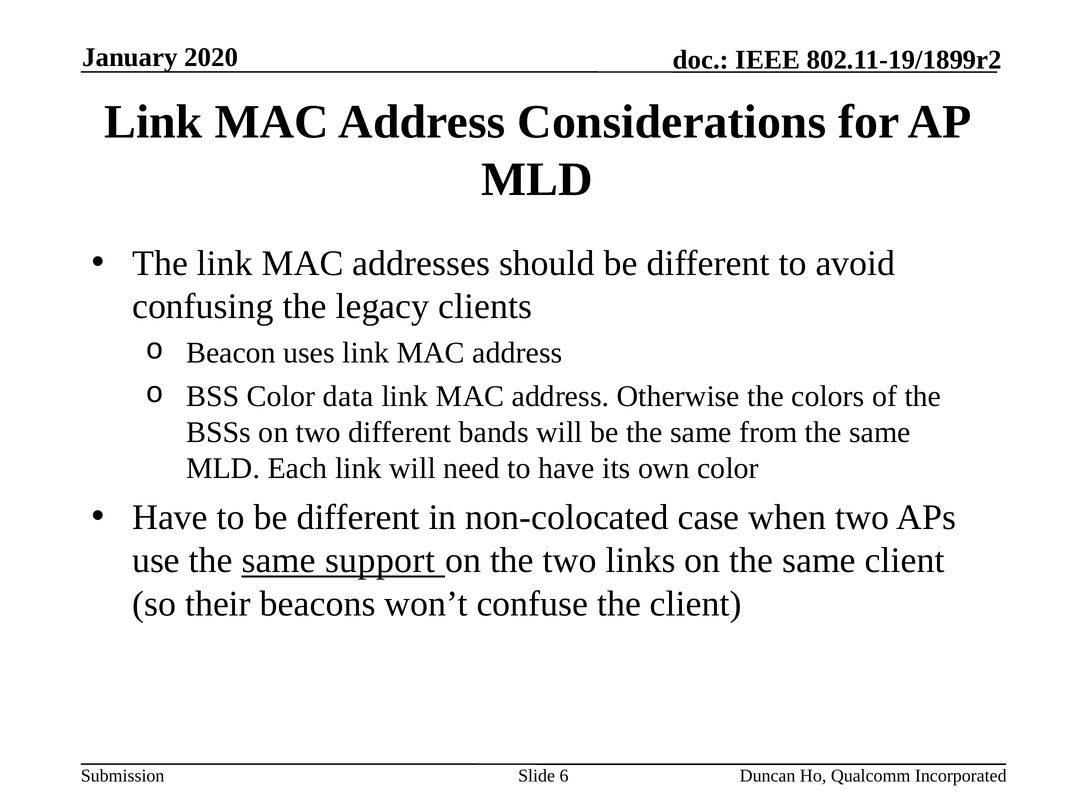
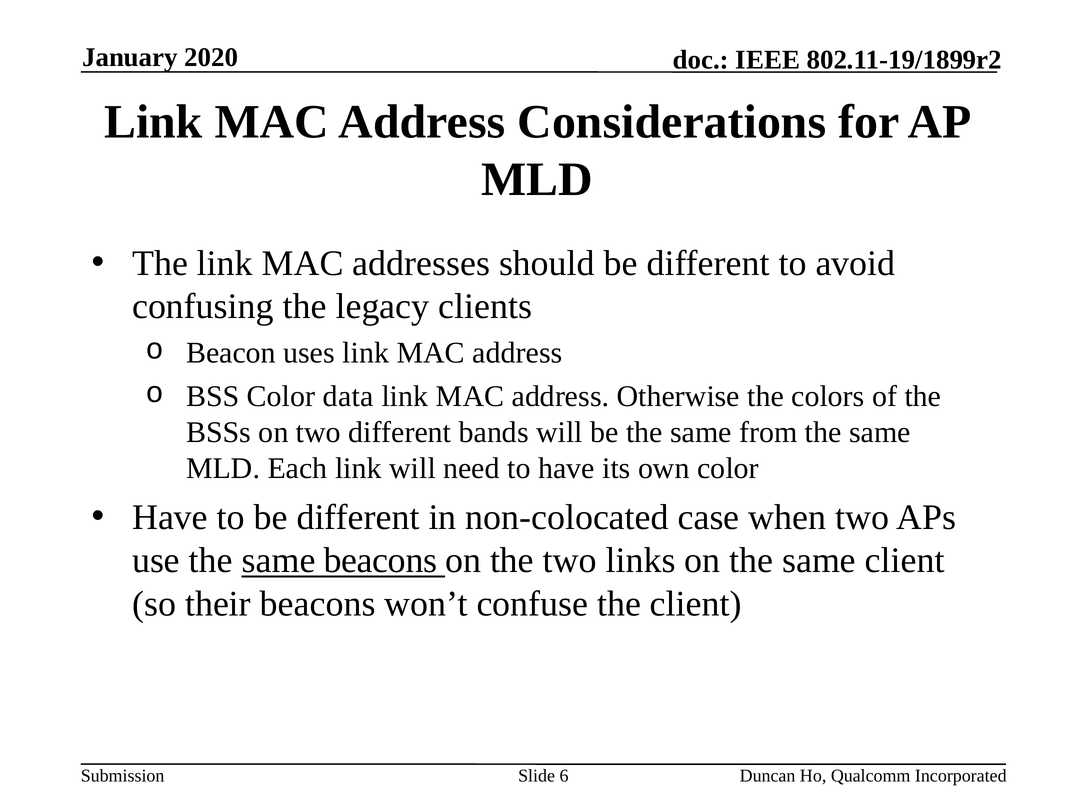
same support: support -> beacons (380, 560)
